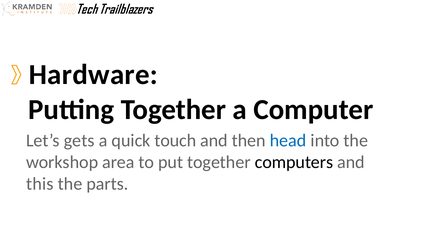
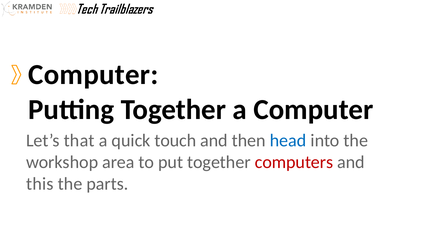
Hardware: Hardware -> Computer (93, 75)
gets: gets -> that (79, 141)
computers colour: black -> red (294, 162)
